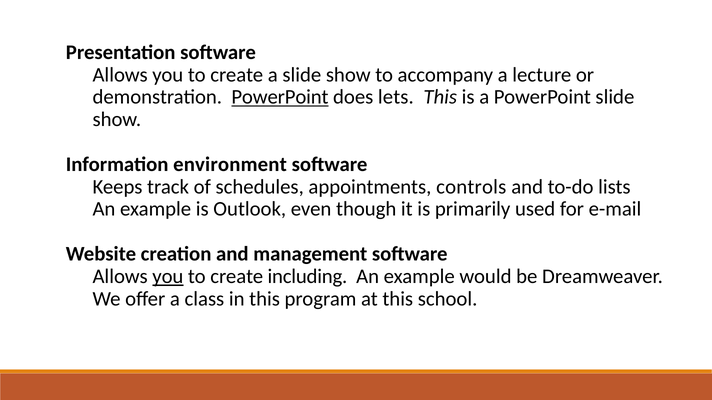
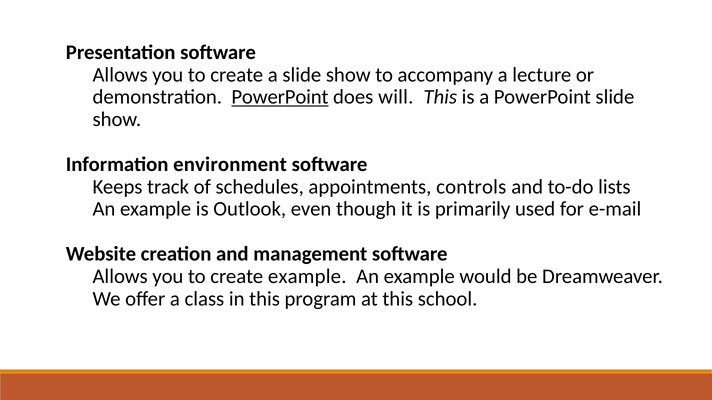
lets: lets -> will (396, 97)
you underline: present -> none (168, 277)
create including: including -> example (307, 277)
